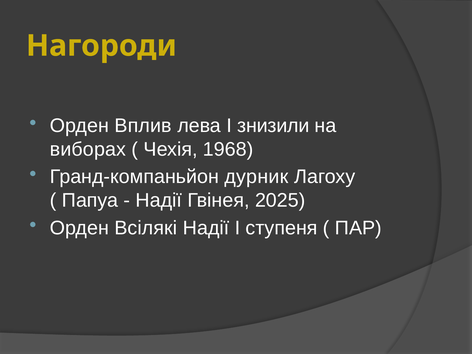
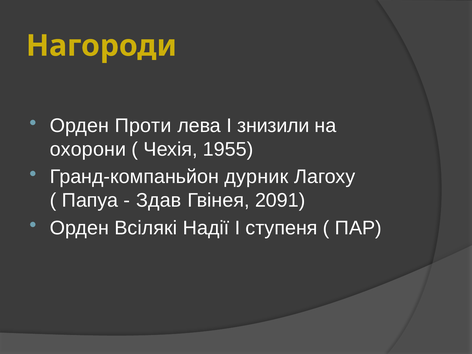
Вплив: Вплив -> Проти (143, 126)
виборах: виборах -> охорони (88, 149)
1968: 1968 -> 1955 (228, 149)
Надії: Надії -> Здав (159, 200)
2025: 2025 -> 2091 (280, 200)
